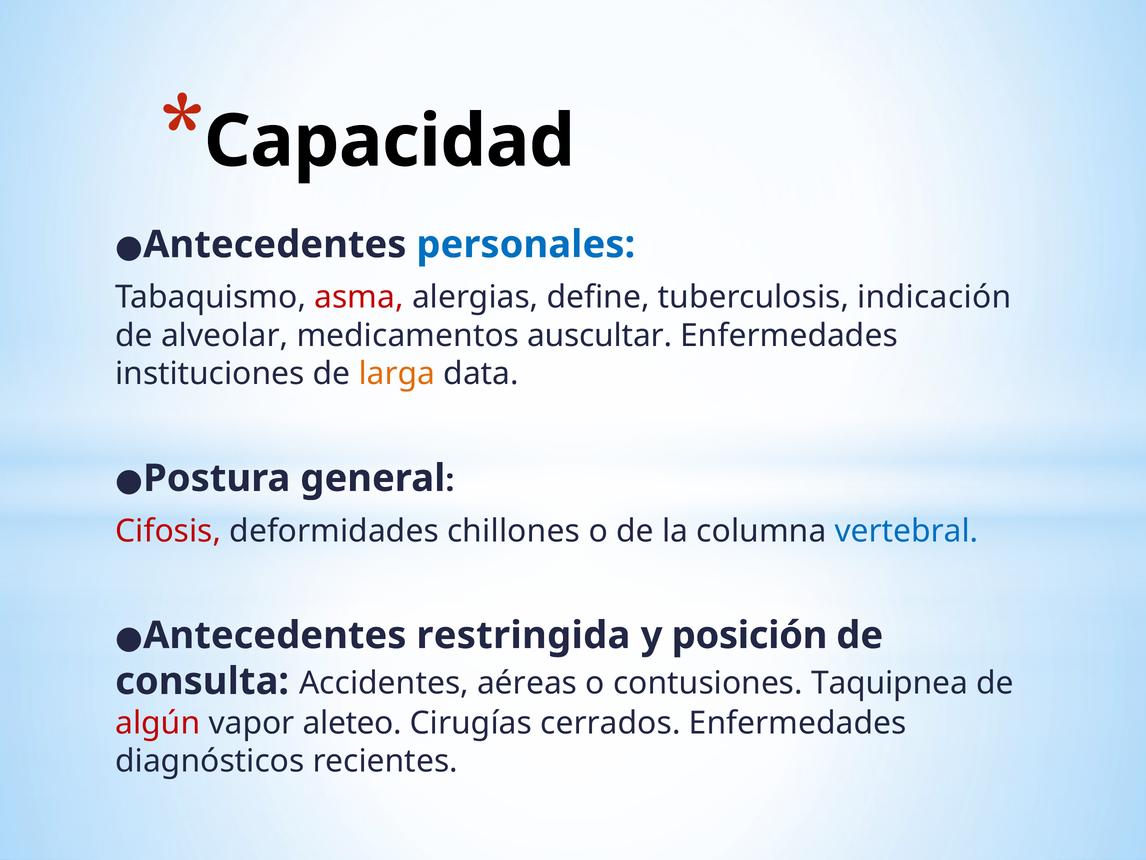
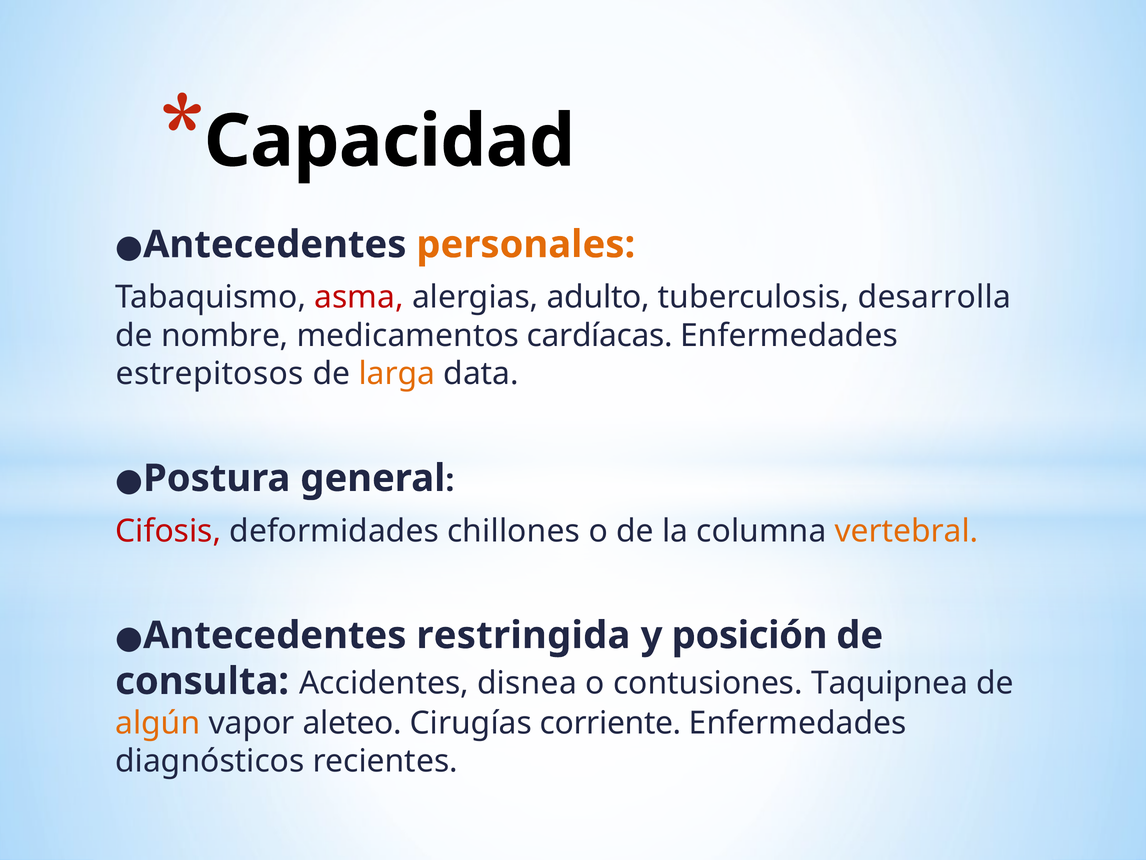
personales colour: blue -> orange (526, 244)
define: define -> adulto (598, 297)
indicación: indicación -> desarrolla (934, 297)
alveolar: alveolar -> nombre (225, 335)
auscultar: auscultar -> cardíacas (600, 335)
instituciones: instituciones -> estrepitosos (210, 374)
vertebral colour: blue -> orange (907, 531)
aéreas: aéreas -> disnea (527, 683)
algún colour: red -> orange (158, 723)
cerrados: cerrados -> corriente (611, 723)
